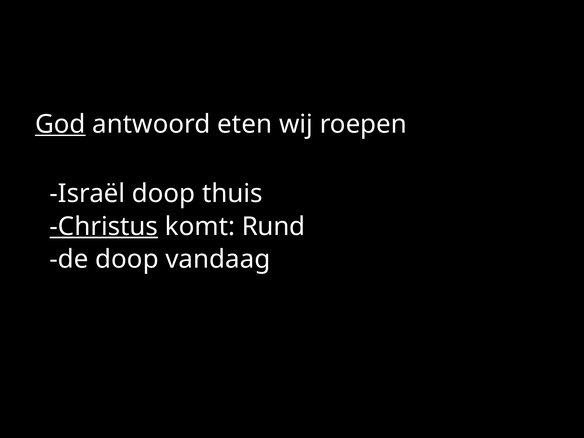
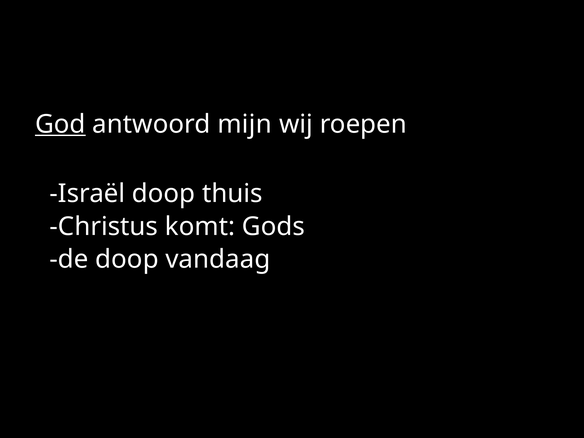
eten: eten -> mijn (245, 124)
Christus underline: present -> none (104, 226)
Rund: Rund -> Gods (273, 226)
